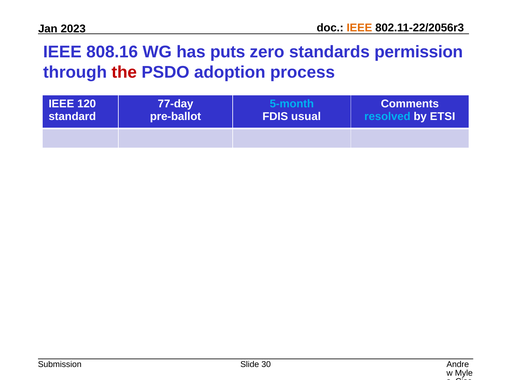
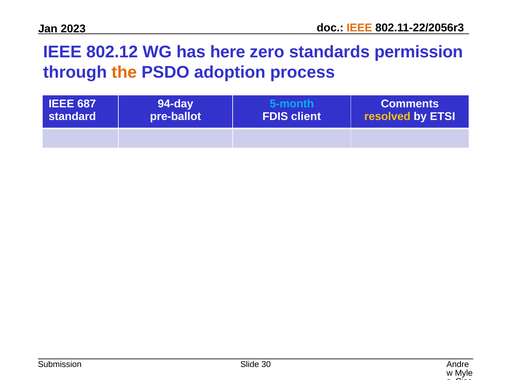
808.16: 808.16 -> 802.12 (112, 52)
puts: puts -> here (228, 52)
the colour: red -> orange (124, 72)
120: 120 -> 687 (87, 104)
77-day: 77-day -> 94-day (176, 104)
usual: usual -> client (306, 116)
resolved colour: light blue -> yellow (387, 116)
